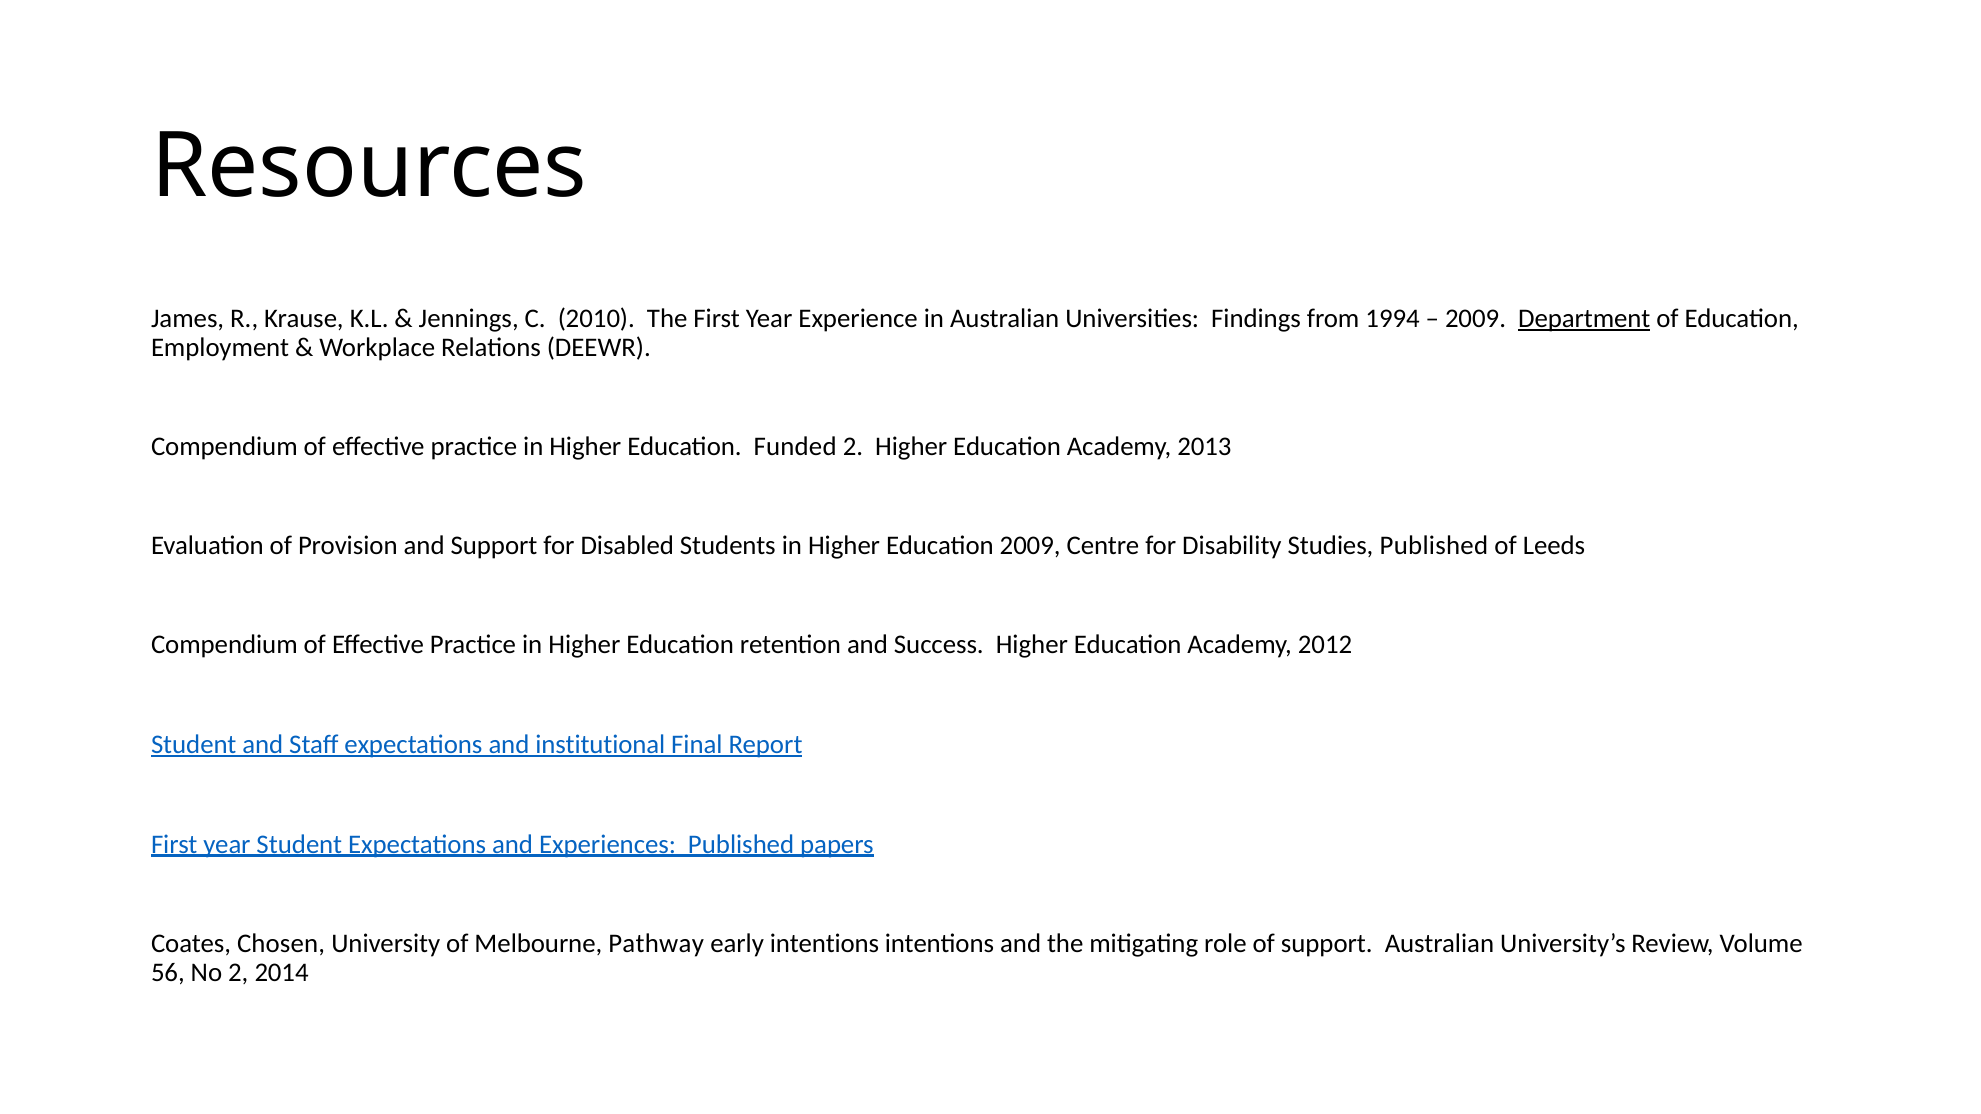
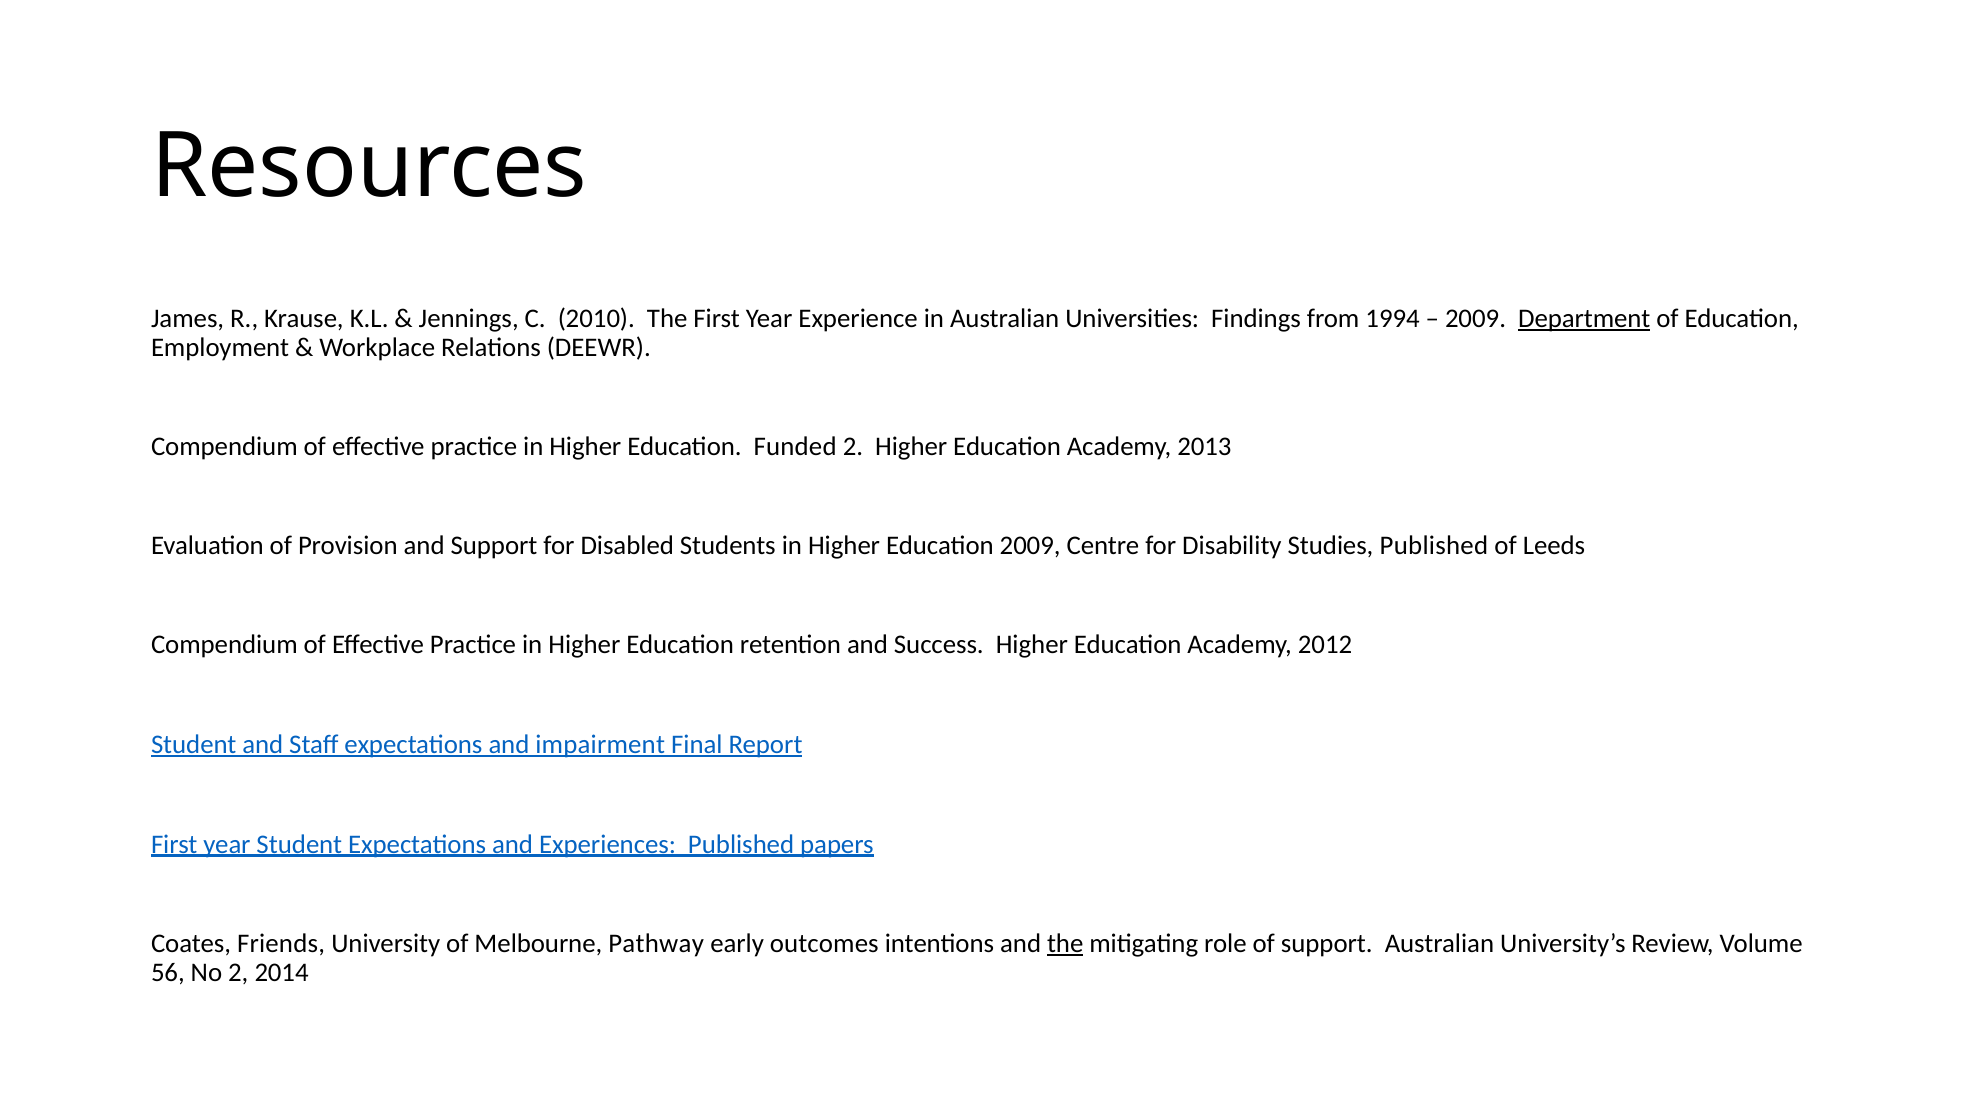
institutional: institutional -> impairment (600, 745)
Chosen: Chosen -> Friends (281, 944)
early intentions: intentions -> outcomes (824, 944)
the underline: none -> present (1065, 944)
